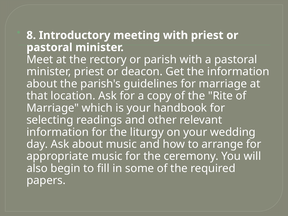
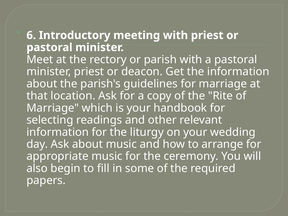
8: 8 -> 6 (31, 35)
